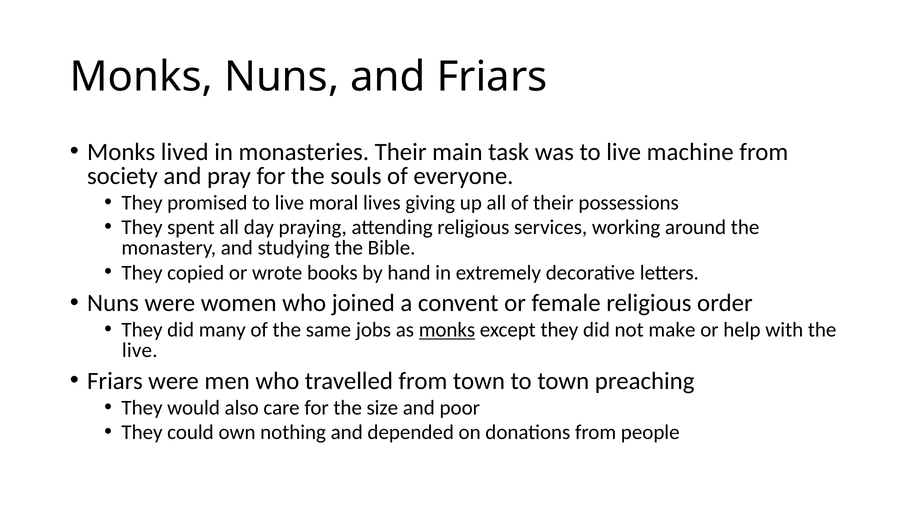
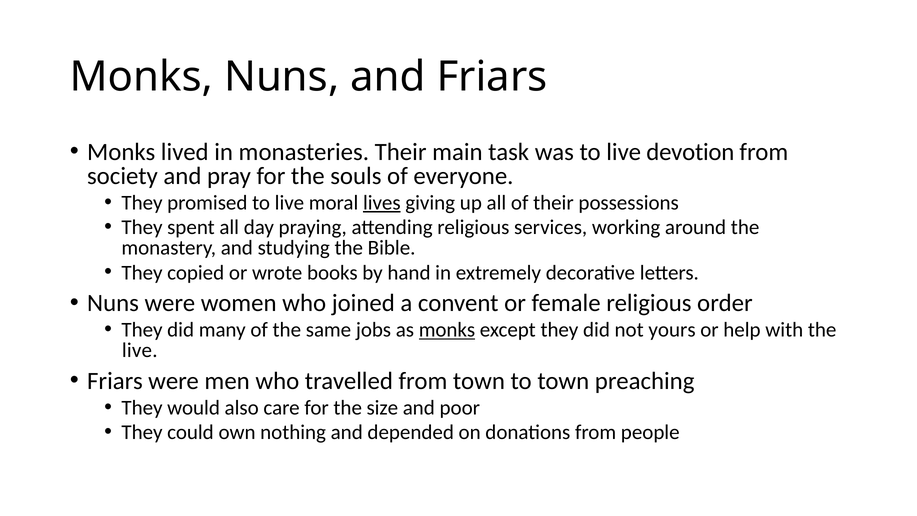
machine: machine -> devotion (690, 152)
lives underline: none -> present (382, 203)
make: make -> yours (672, 330)
